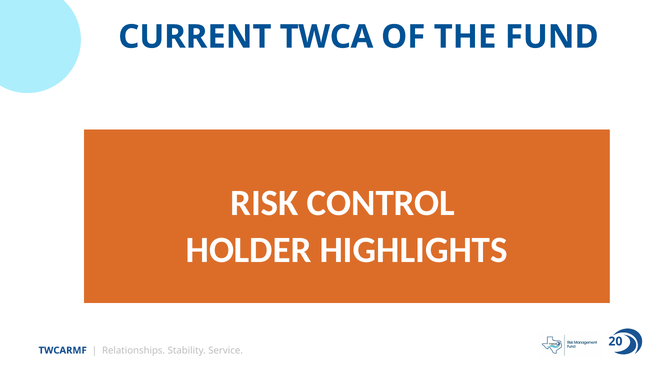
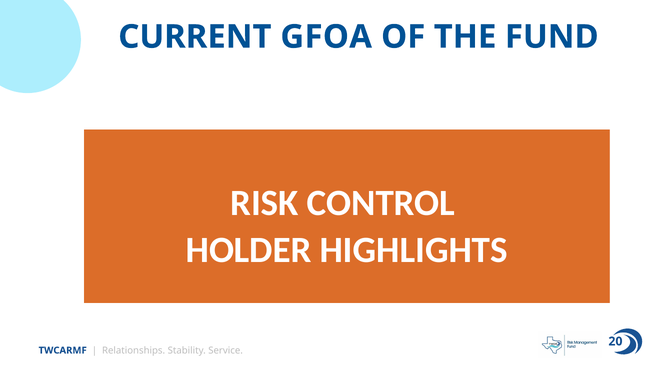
TWCA: TWCA -> GFOA (326, 37)
